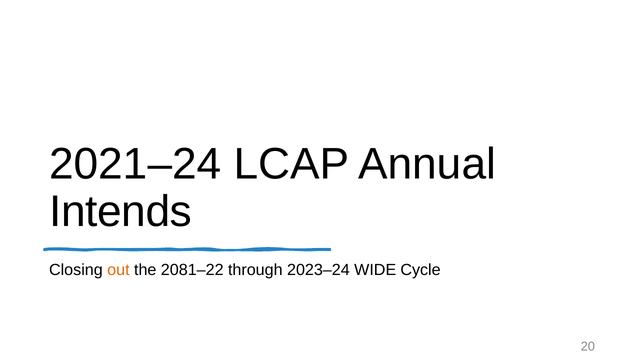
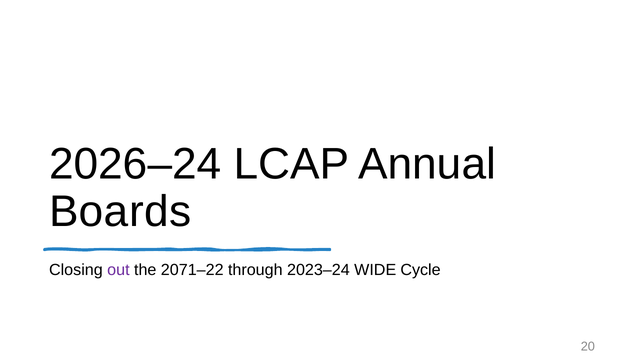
2021–24: 2021–24 -> 2026–24 (135, 164)
Intends: Intends -> Boards (120, 212)
out colour: orange -> purple (118, 270)
2081–22: 2081–22 -> 2071–22 (192, 270)
